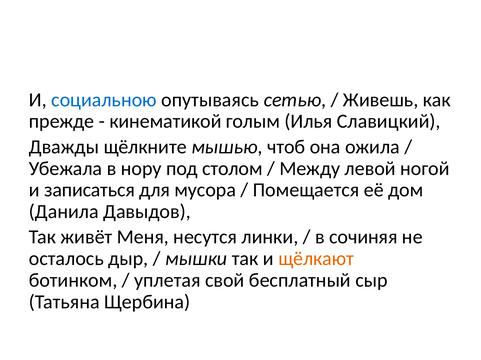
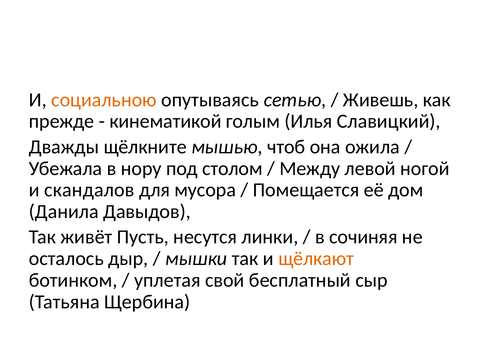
социальною colour: blue -> orange (104, 100)
записаться: записаться -> скандалов (89, 190)
Меня: Меня -> Пусть (143, 238)
